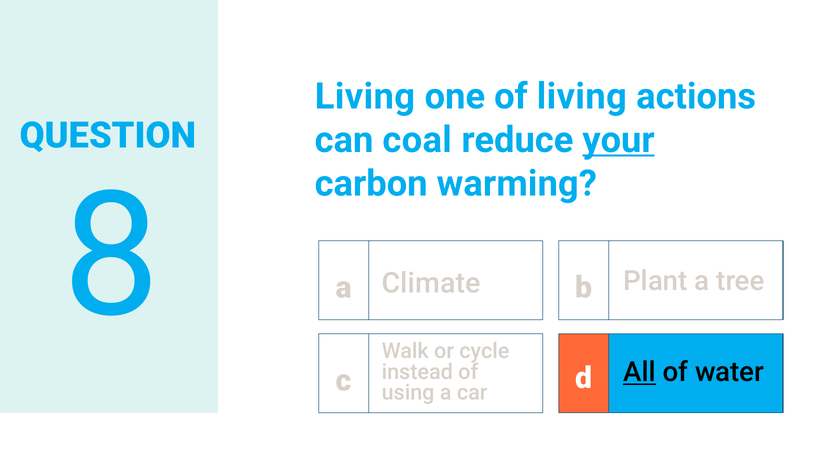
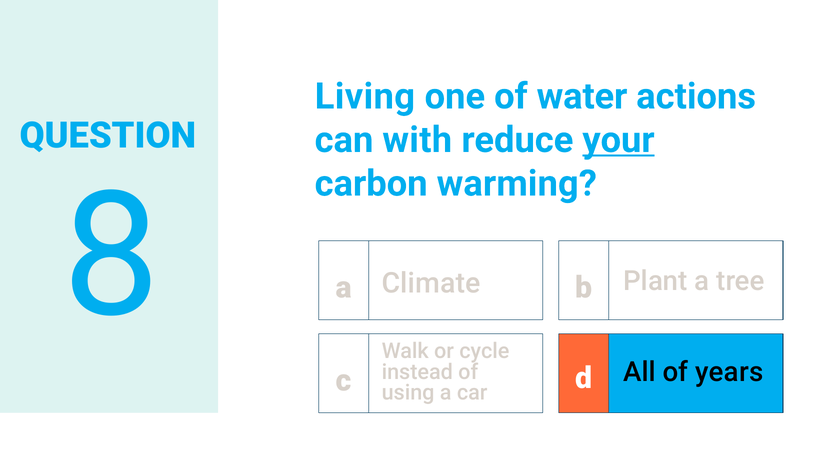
of living: living -> water (582, 96)
coal: coal -> with (417, 140)
All underline: present -> none (639, 372)
water: water -> years (729, 372)
